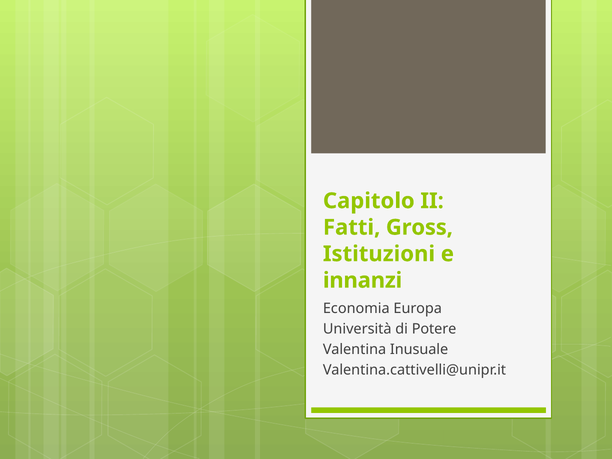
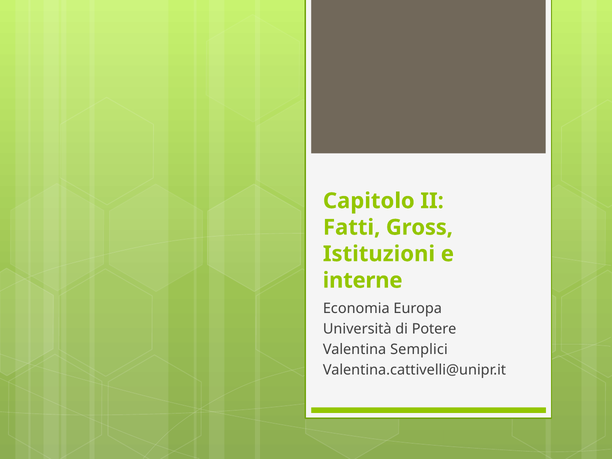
innanzi: innanzi -> interne (363, 280)
Inusuale: Inusuale -> Semplici (419, 349)
